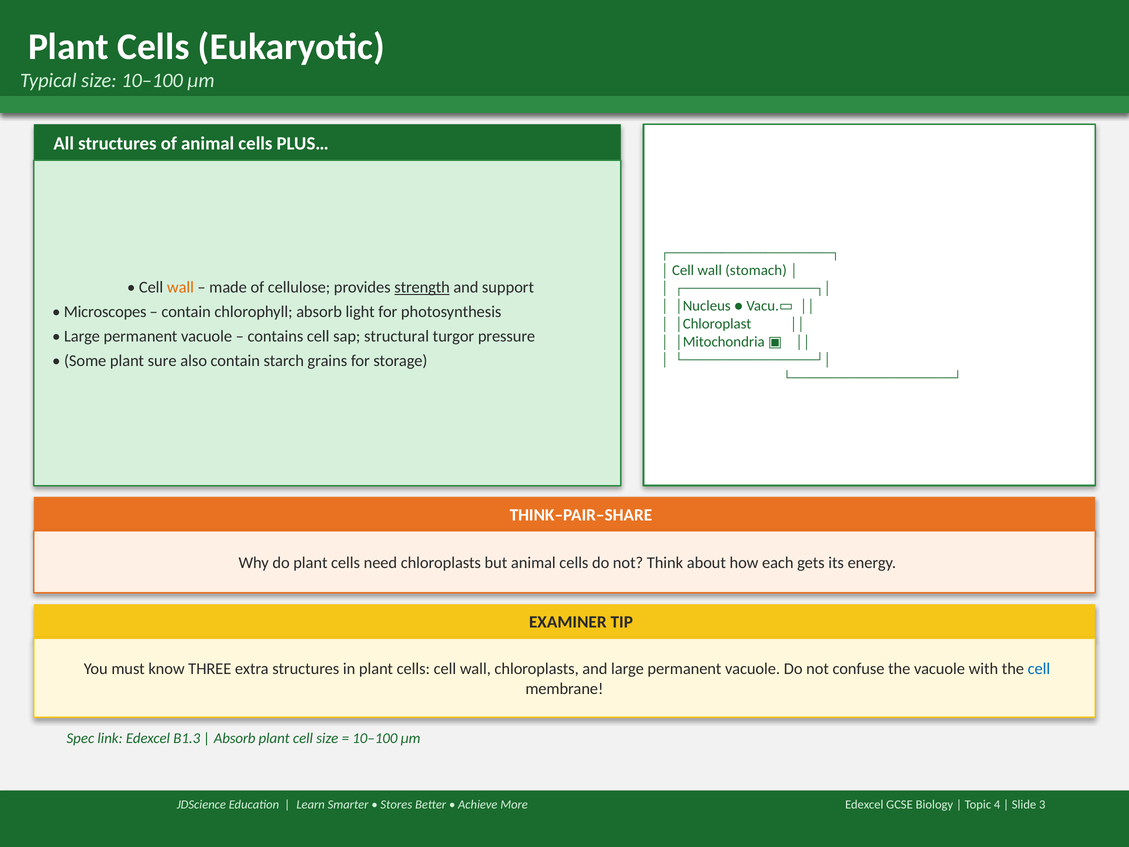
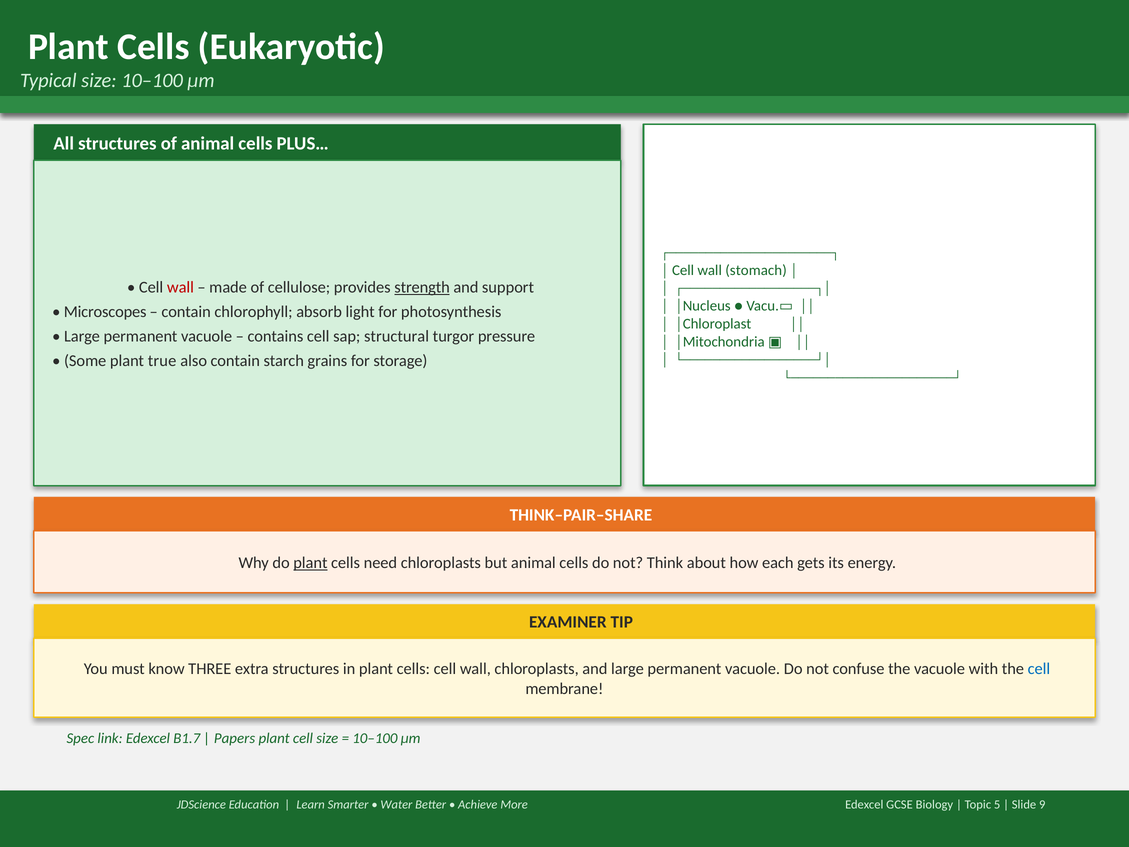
wall colour: orange -> red (180, 287)
sure: sure -> true (162, 361)
plant underline: none -> present (310, 563)
B1.3: B1.3 -> B1.7 (187, 738)
Absorb: Absorb -> Papers (235, 738)
Stores: Stores -> Water (396, 804)
4: 4 -> 5 (997, 804)
3: 3 -> 9 (1042, 804)
